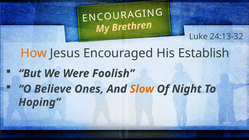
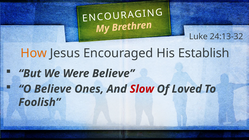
Were Foolish: Foolish -> Believe (113, 74)
Slow colour: orange -> red (142, 89)
Night: Night -> Loved (187, 89)
Hoping: Hoping -> Foolish (39, 102)
